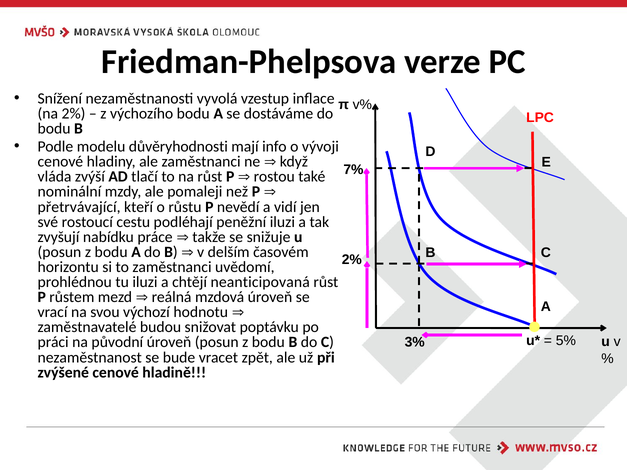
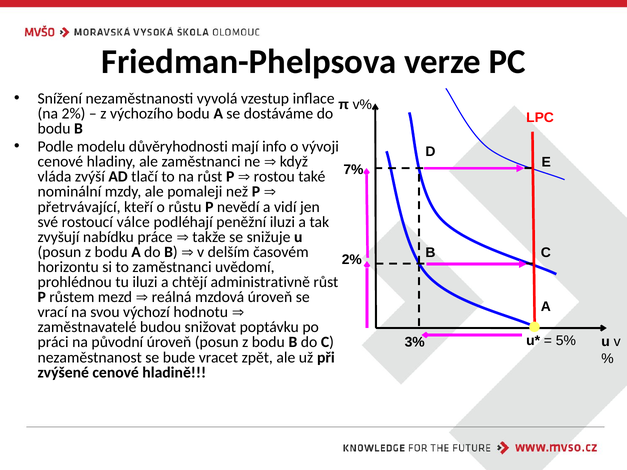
cestu: cestu -> válce (133, 222)
neanticipovaná: neanticipovaná -> administrativně (260, 282)
